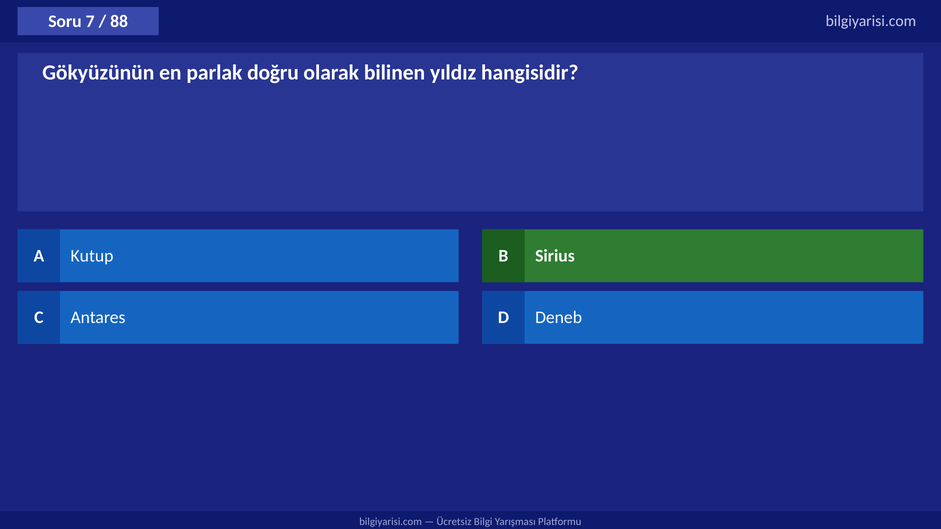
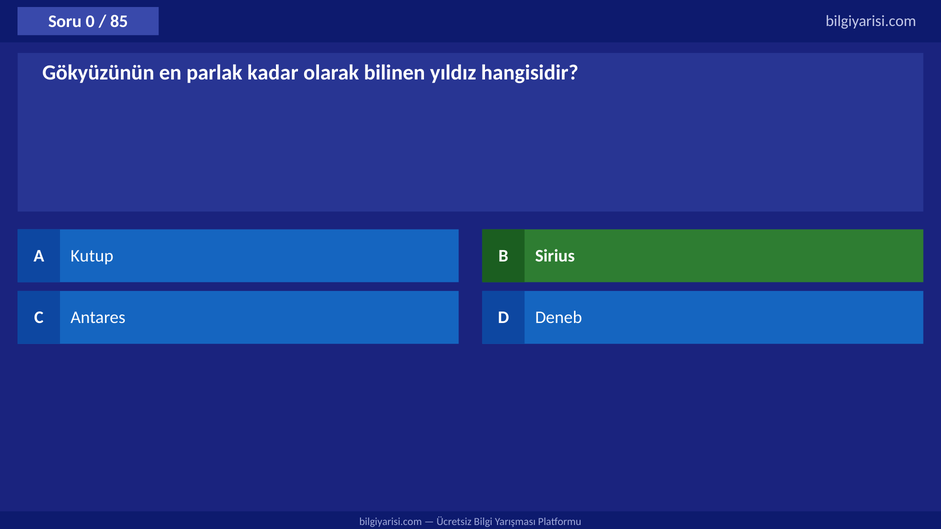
7: 7 -> 0 (90, 22)
88: 88 -> 85 (119, 22)
doğru: doğru -> kadar (273, 72)
